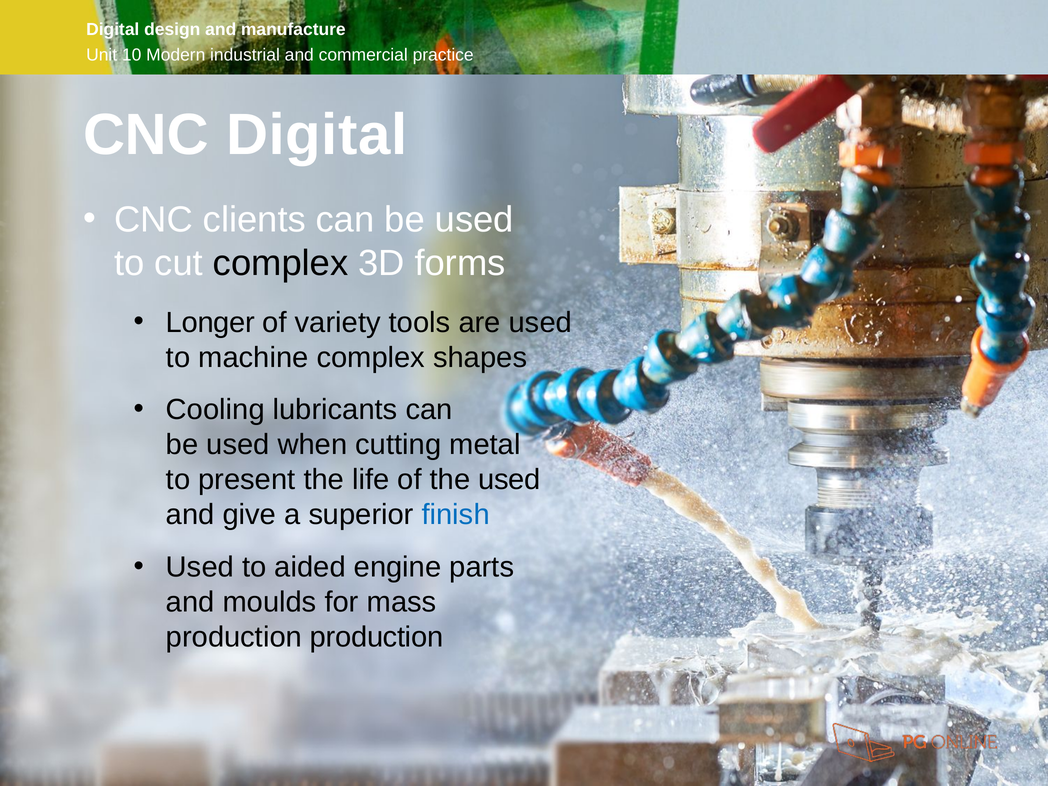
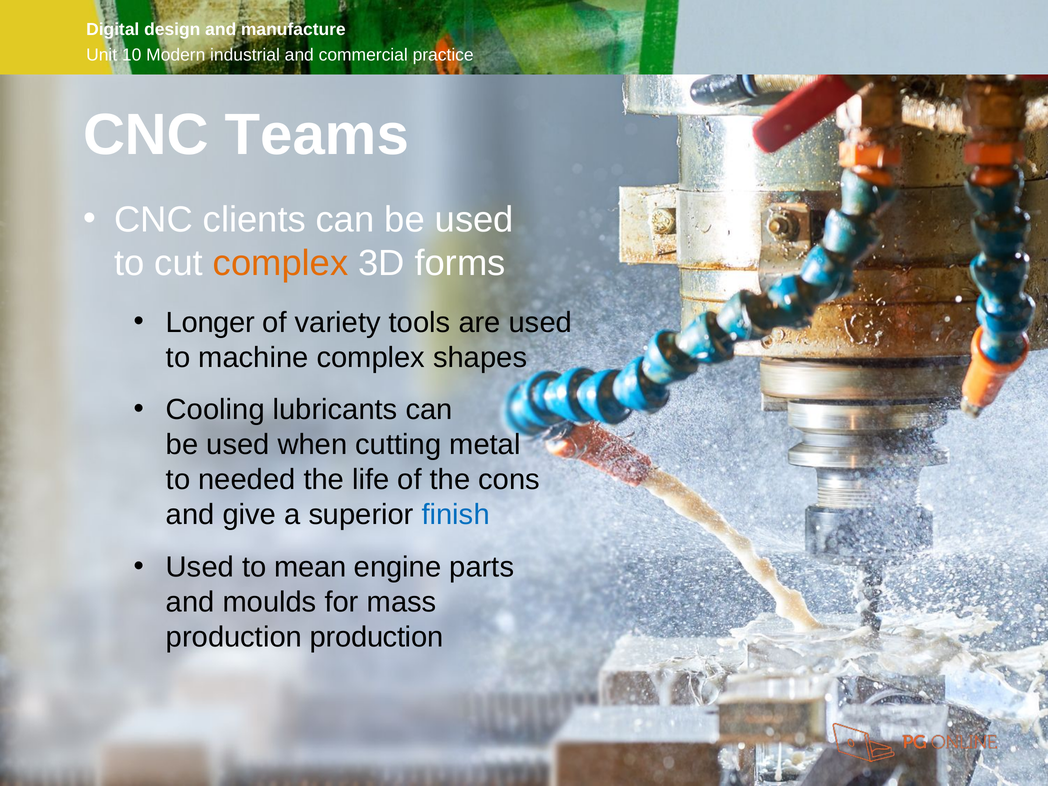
CNC Digital: Digital -> Teams (317, 135)
complex colour: black -> orange (281, 263)
present: present -> needed (247, 480)
the used: used -> cons (509, 480)
aided: aided -> mean (310, 567)
